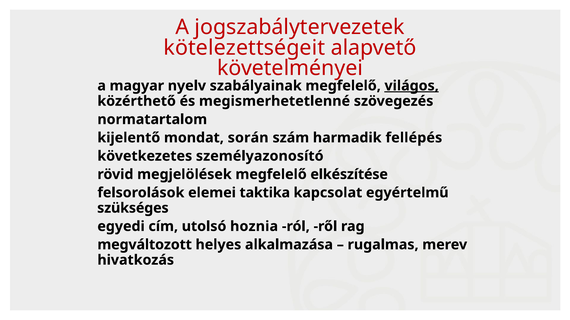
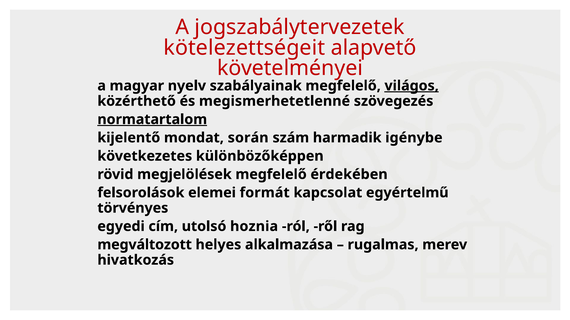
normatartalom underline: none -> present (152, 120)
fellépés: fellépés -> igénybe (414, 138)
személyazonosító: személyazonosító -> különbözőképpen (260, 156)
elkészítése: elkészítése -> érdekében (349, 175)
taktika: taktika -> formát (265, 193)
szükséges: szükséges -> törvényes (133, 208)
